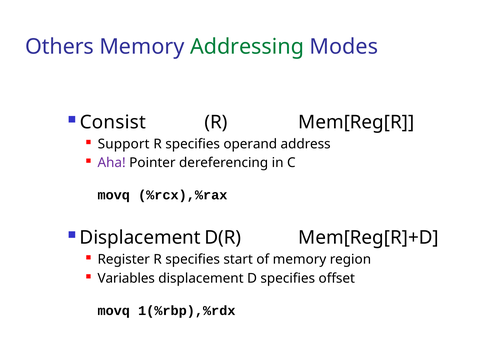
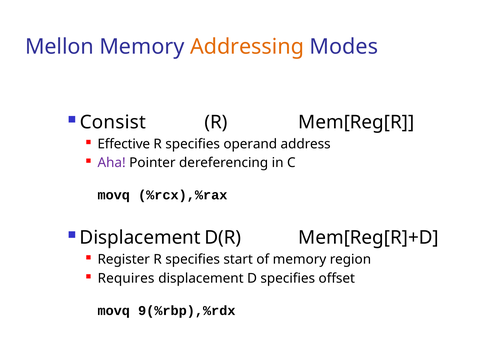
Others: Others -> Mellon (59, 47)
Addressing colour: green -> orange (247, 47)
Support: Support -> Effective (124, 144)
Variables: Variables -> Requires (126, 279)
1(%rbp),%rdx: 1(%rbp),%rdx -> 9(%rbp),%rdx (187, 311)
